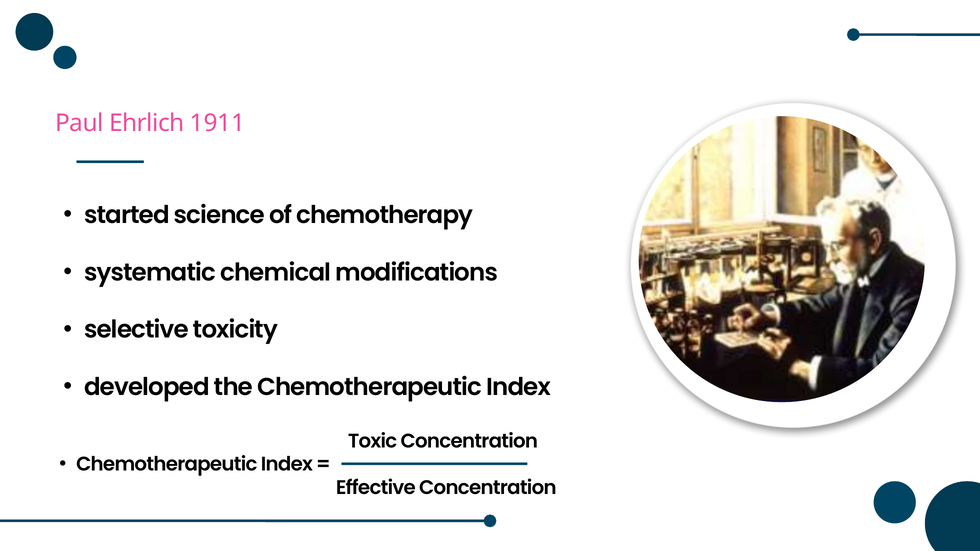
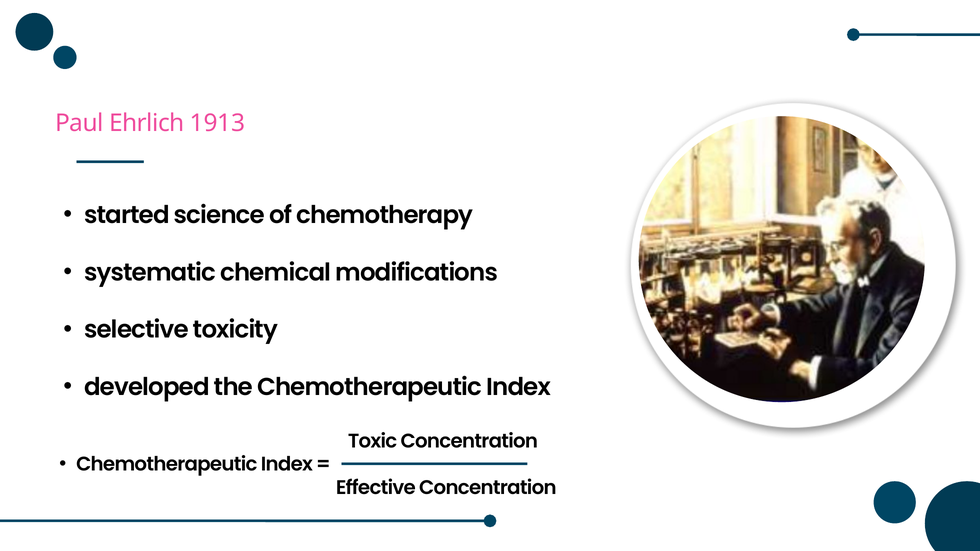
1911: 1911 -> 1913 (217, 123)
